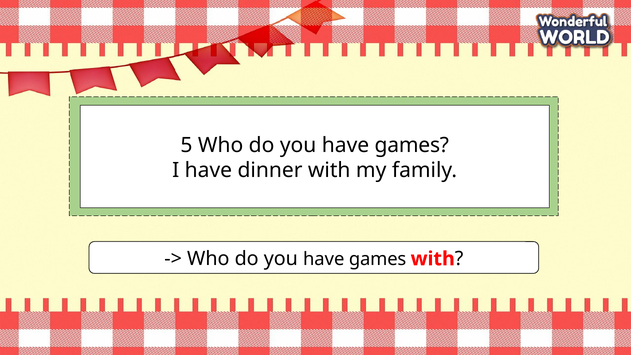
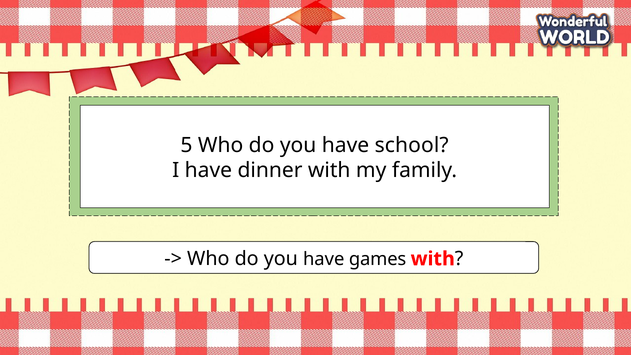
games: games -> school (412, 145)
